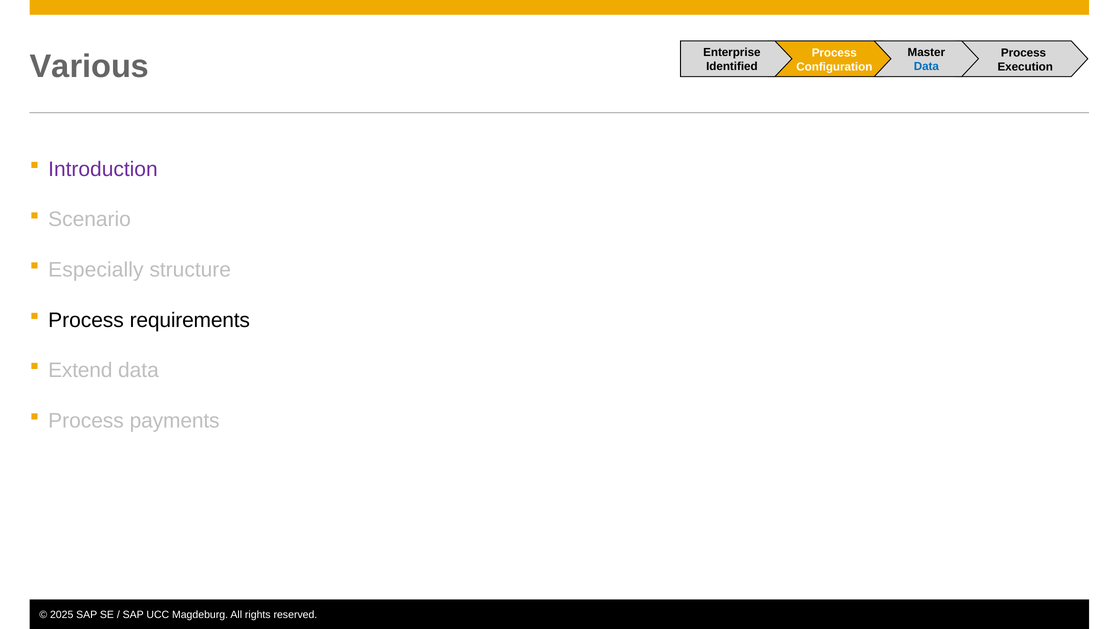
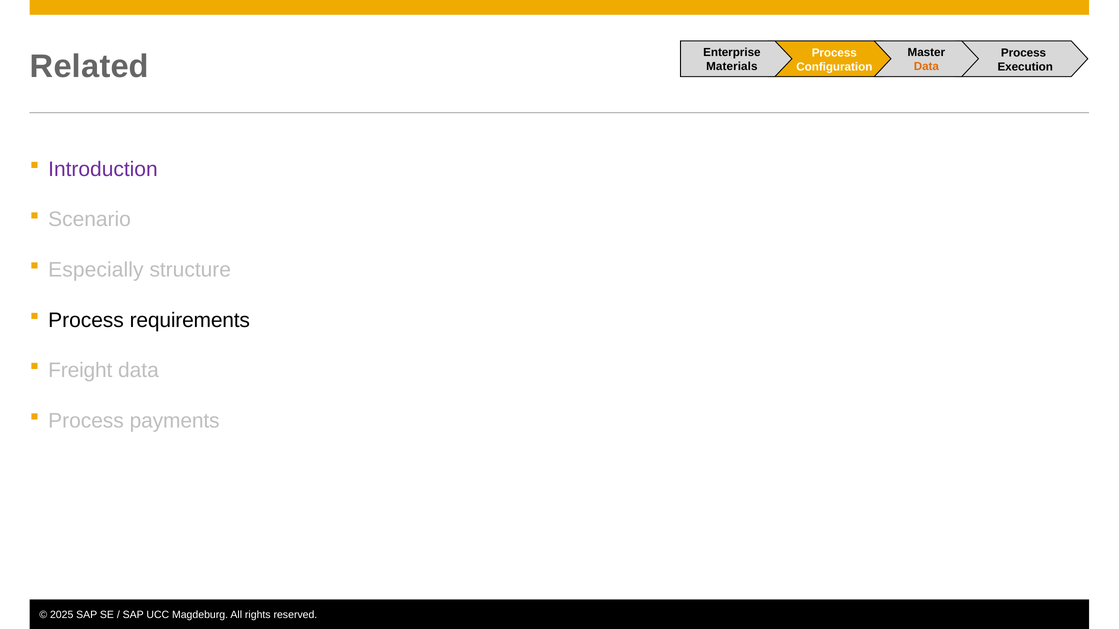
Various: Various -> Related (89, 67)
Identified: Identified -> Materials (732, 67)
Data colour: blue -> orange (926, 67)
Extend: Extend -> Freight (80, 371)
